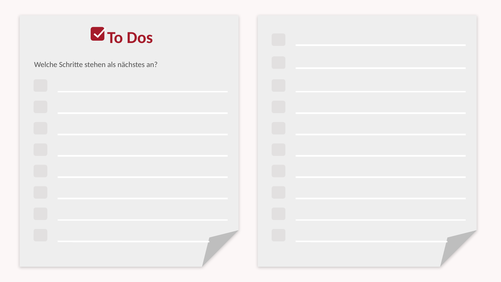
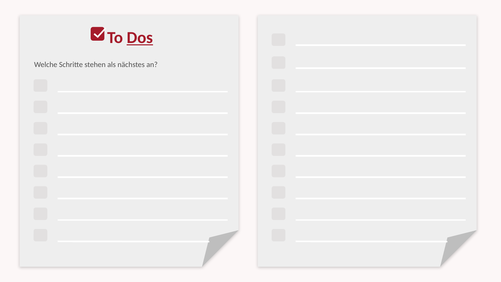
Dos underline: none -> present (140, 38)
